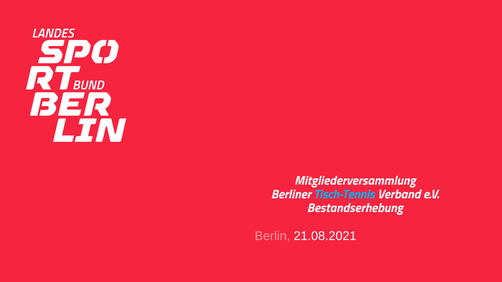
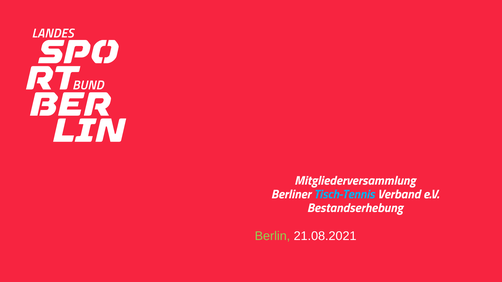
Berlin colour: pink -> light green (272, 236)
